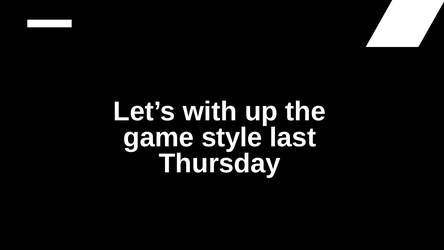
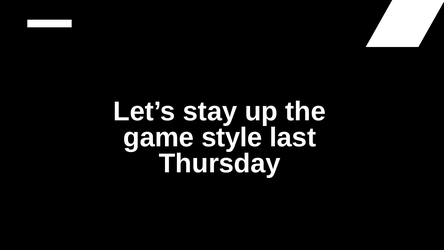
with: with -> stay (210, 111)
